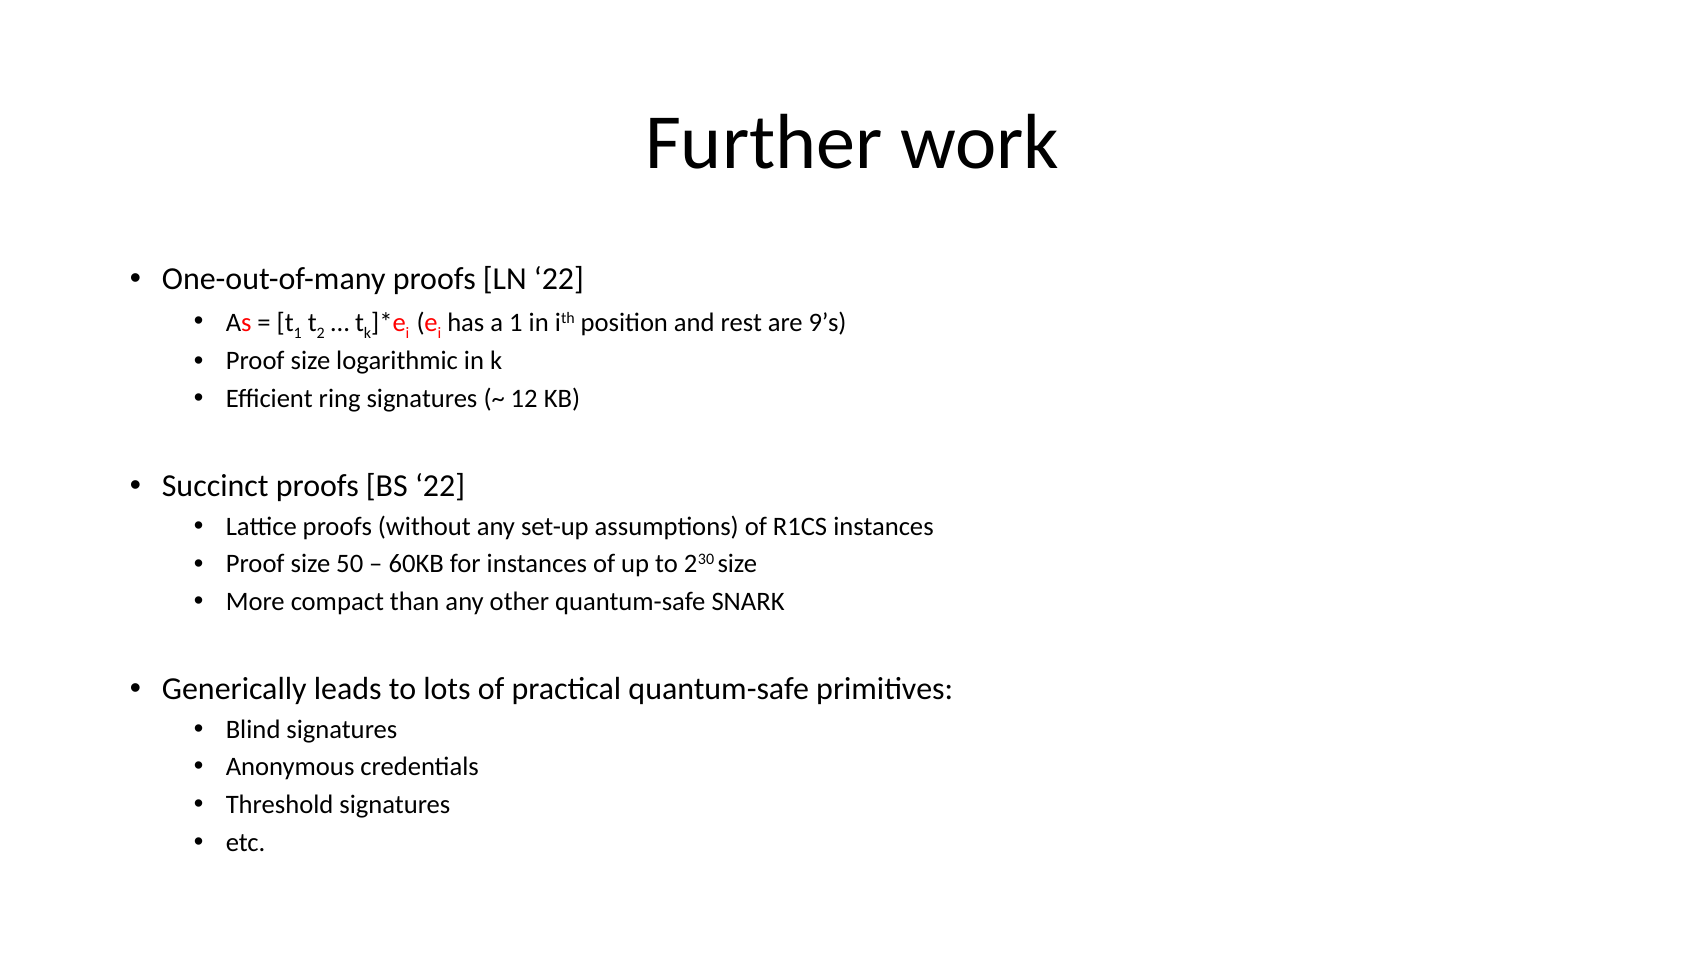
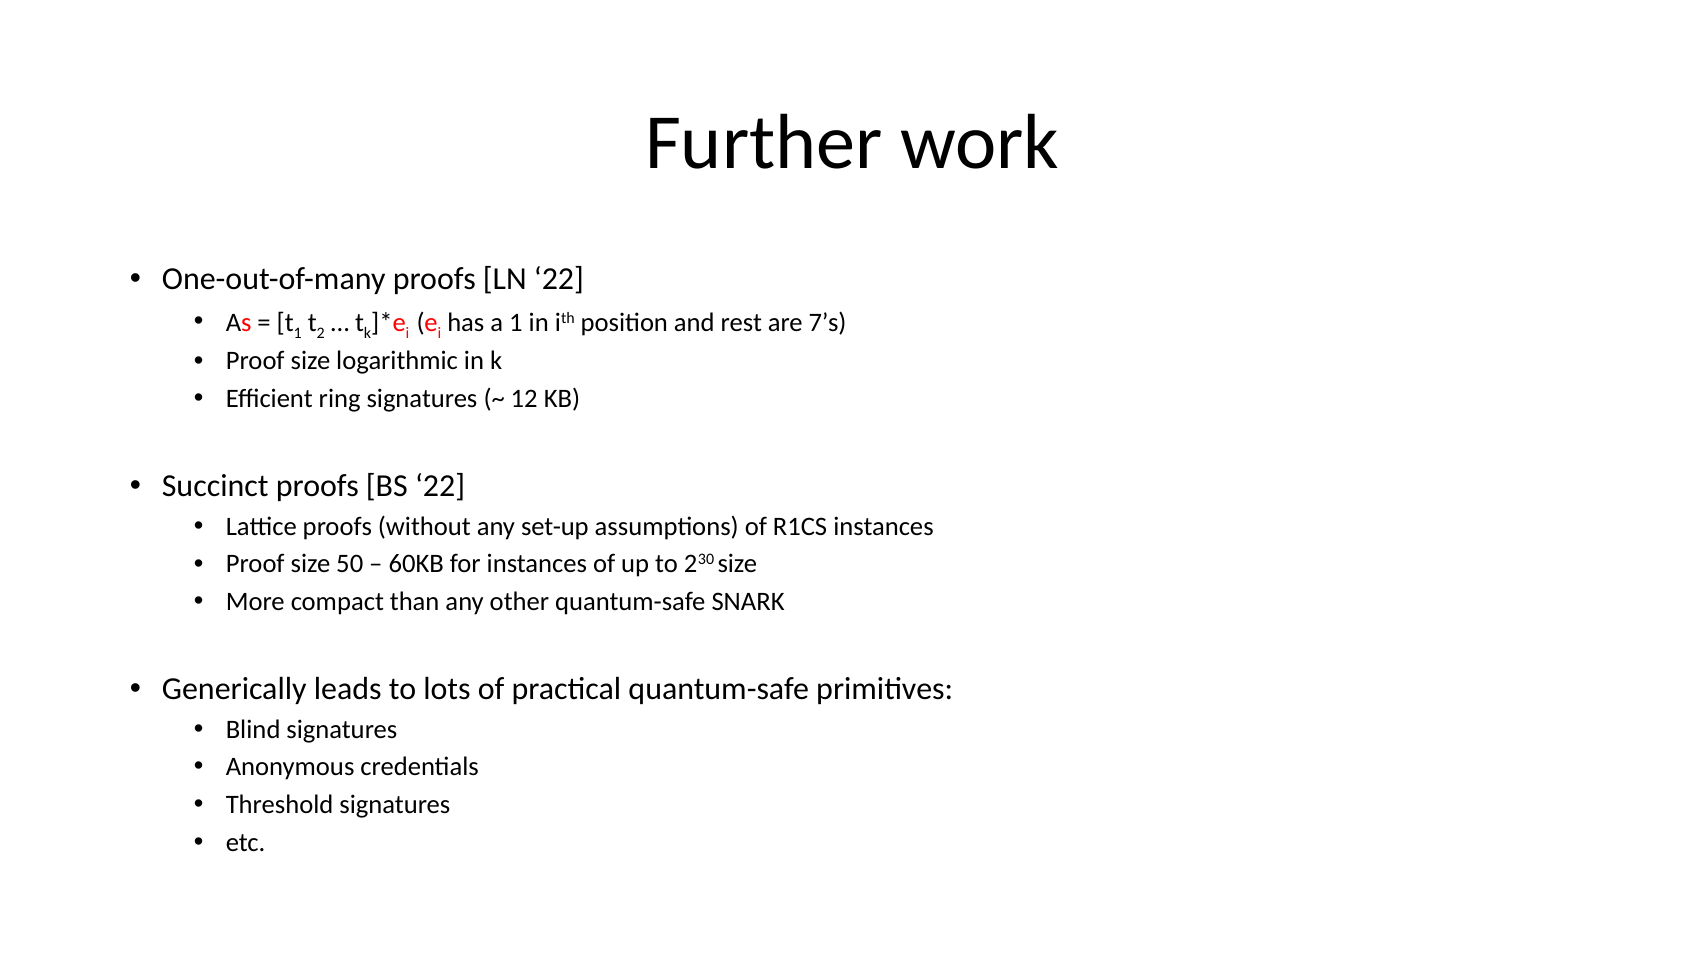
9’s: 9’s -> 7’s (827, 323)
